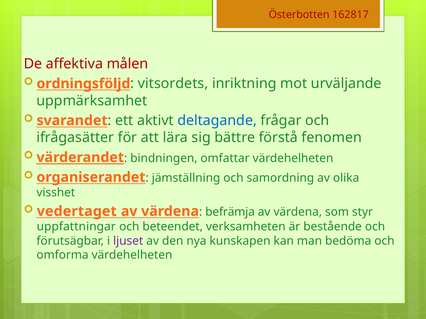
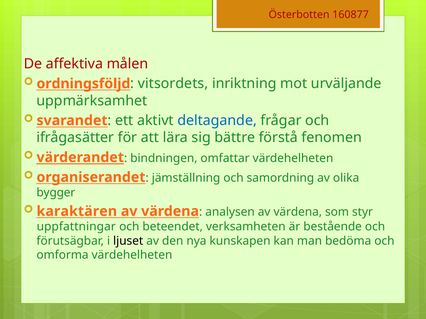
162817: 162817 -> 160877 (351, 15)
visshet: visshet -> bygger (56, 193)
vedertaget: vedertaget -> karaktären (77, 212)
befrämja: befrämja -> analysen (230, 212)
ljuset colour: purple -> black (128, 241)
